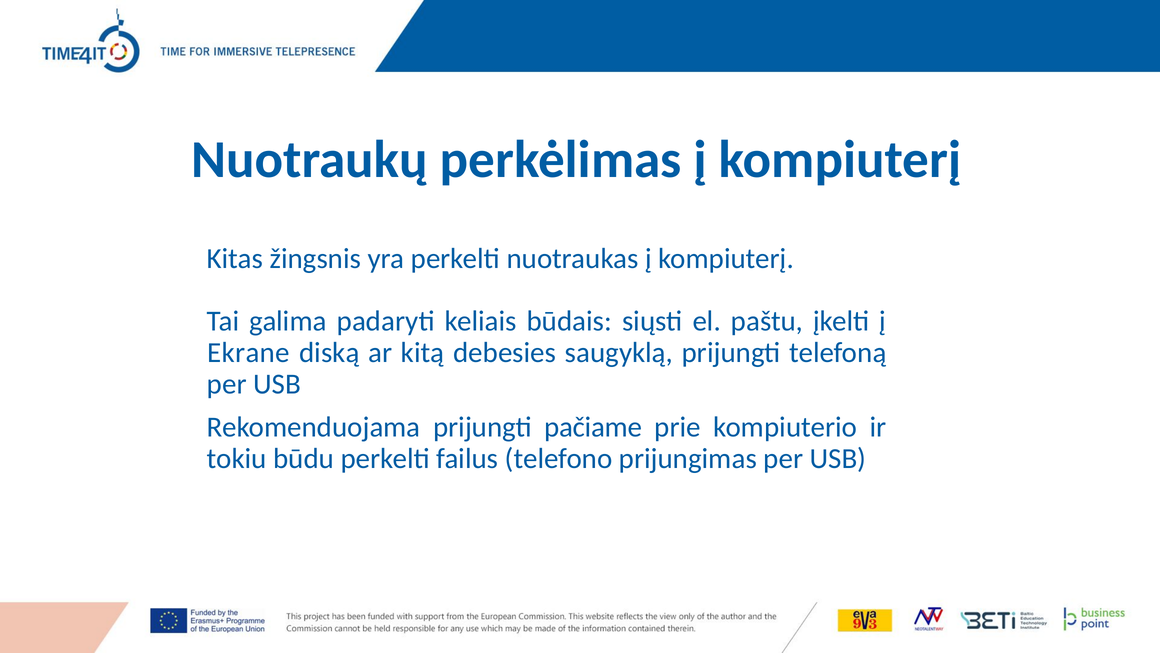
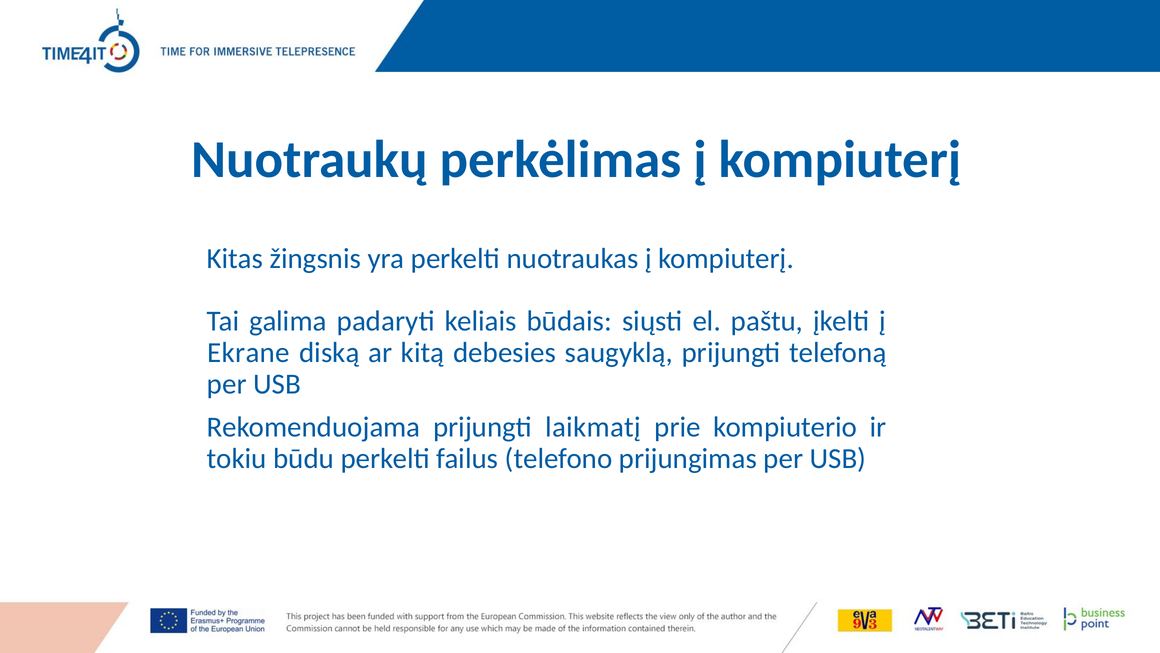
pačiame: pačiame -> laikmatį (593, 427)
